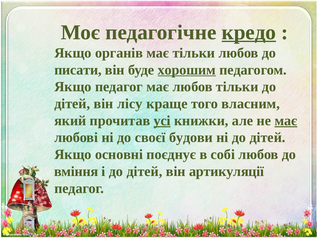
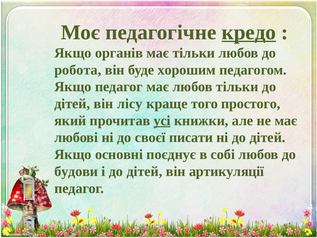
писати: писати -> робота (78, 70)
хорошим underline: present -> none (187, 70)
власним: власним -> простого (251, 104)
має underline: present -> none (286, 121)
будови: будови -> писати (191, 137)
вміння: вміння -> будови (76, 171)
